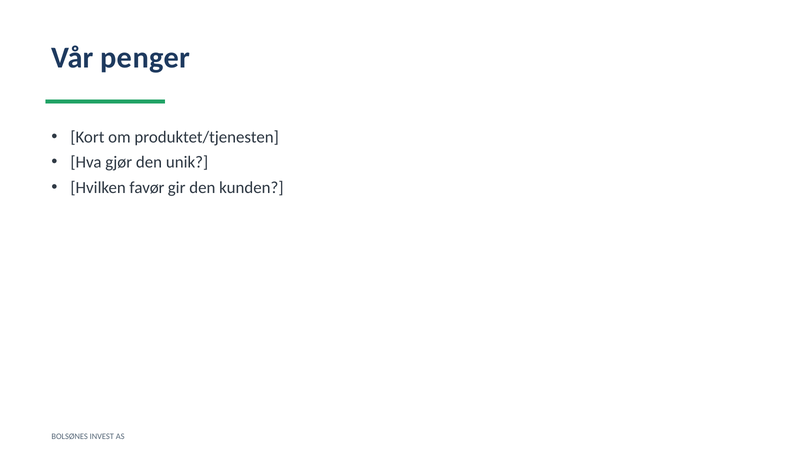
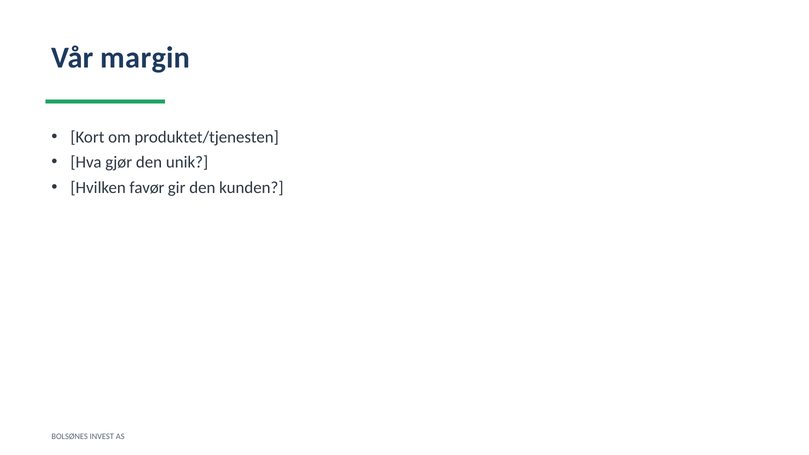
penger: penger -> margin (145, 58)
